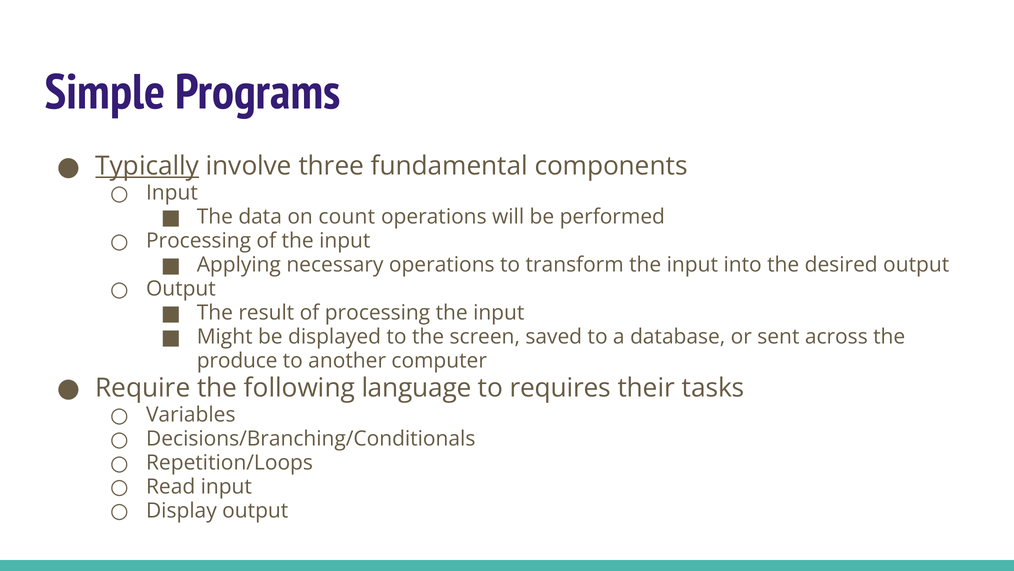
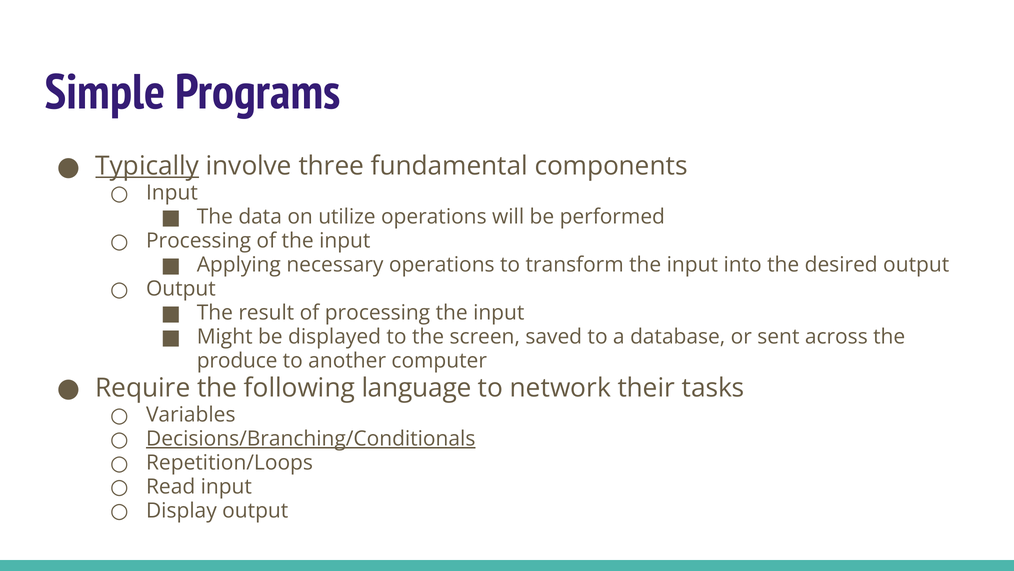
count: count -> utilize (347, 217)
requires: requires -> network (560, 387)
Decisions/Branching/Conditionals underline: none -> present (311, 438)
